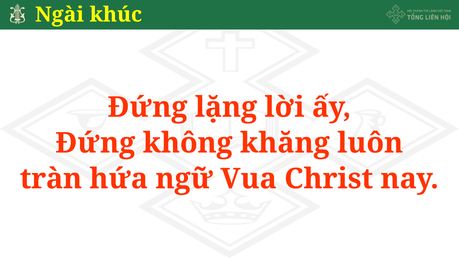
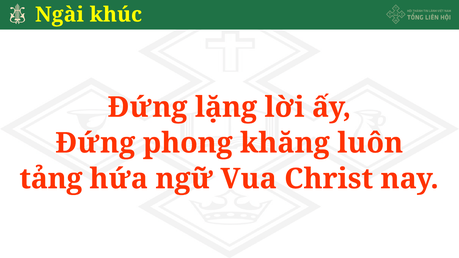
không: không -> phong (188, 143)
tràn: tràn -> tảng (51, 179)
